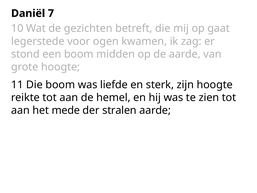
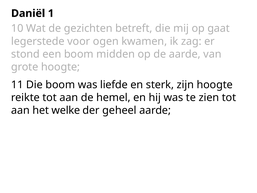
7: 7 -> 1 (51, 13)
mede: mede -> welke (66, 110)
stralen: stralen -> geheel (119, 110)
